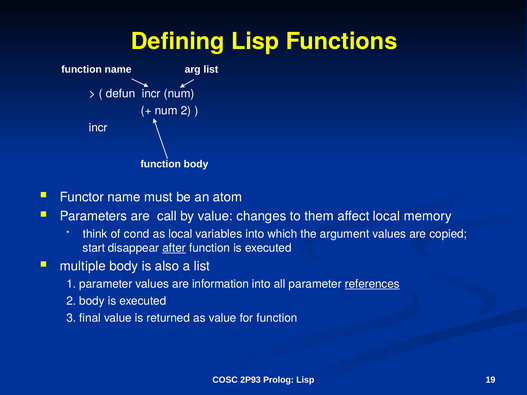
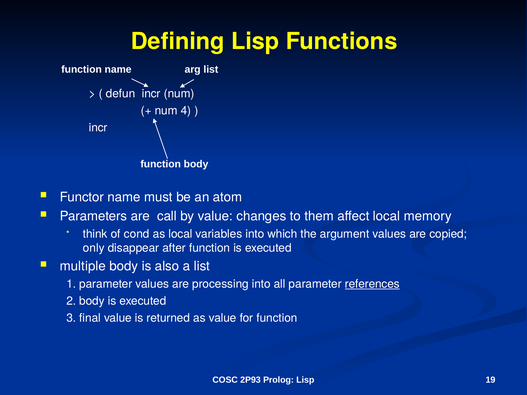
num 2: 2 -> 4 (186, 111)
start: start -> only (94, 248)
after underline: present -> none (174, 248)
information: information -> processing (220, 284)
